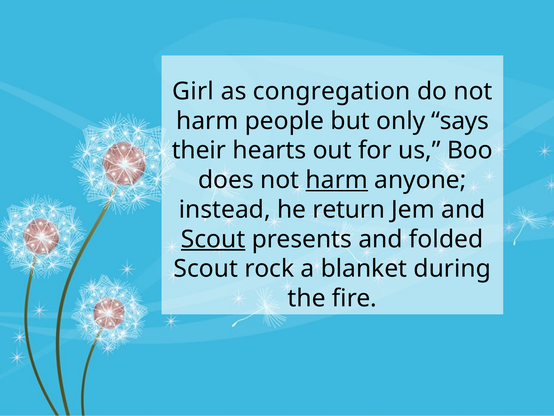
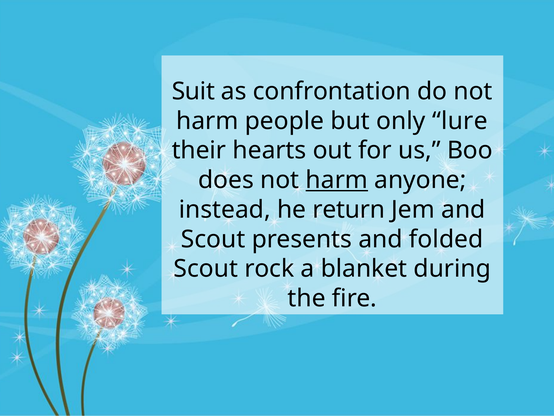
Girl: Girl -> Suit (193, 91)
congregation: congregation -> confrontation (332, 91)
says: says -> lure (460, 121)
Scout underline: present -> none (213, 239)
